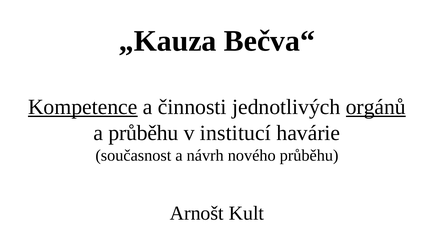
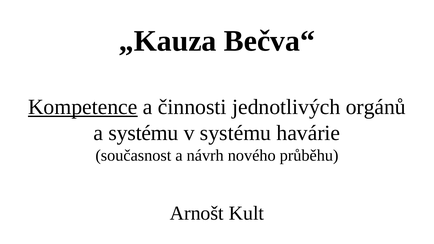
orgánů underline: present -> none (376, 107)
a průběhu: průběhu -> systému (143, 133)
v institucí: institucí -> systému (236, 133)
